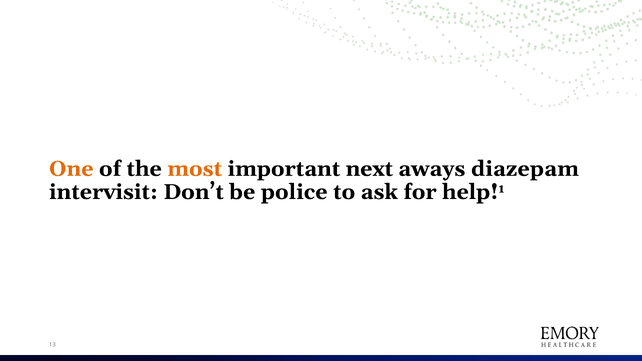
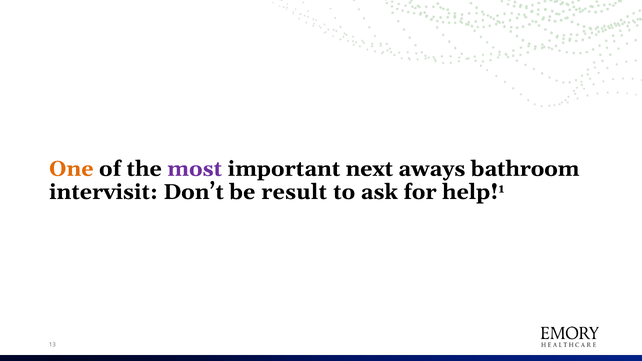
most colour: orange -> purple (195, 169)
diazepam: diazepam -> bathroom (525, 169)
police: police -> result (294, 192)
